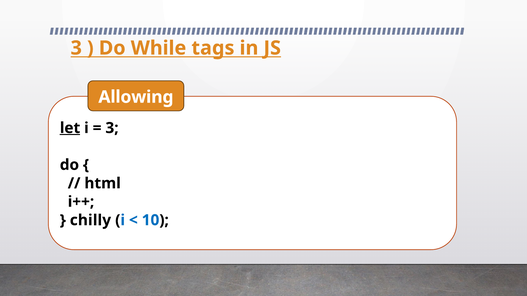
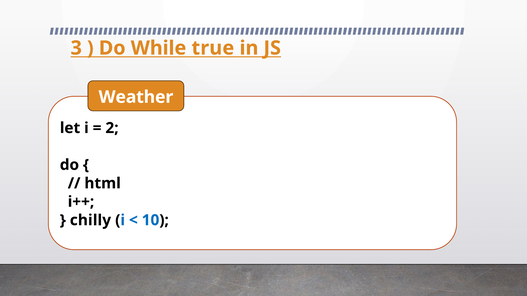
tags: tags -> true (213, 48)
Allowing: Allowing -> Weather (136, 97)
let underline: present -> none (70, 128)
3: 3 -> 2 (112, 128)
